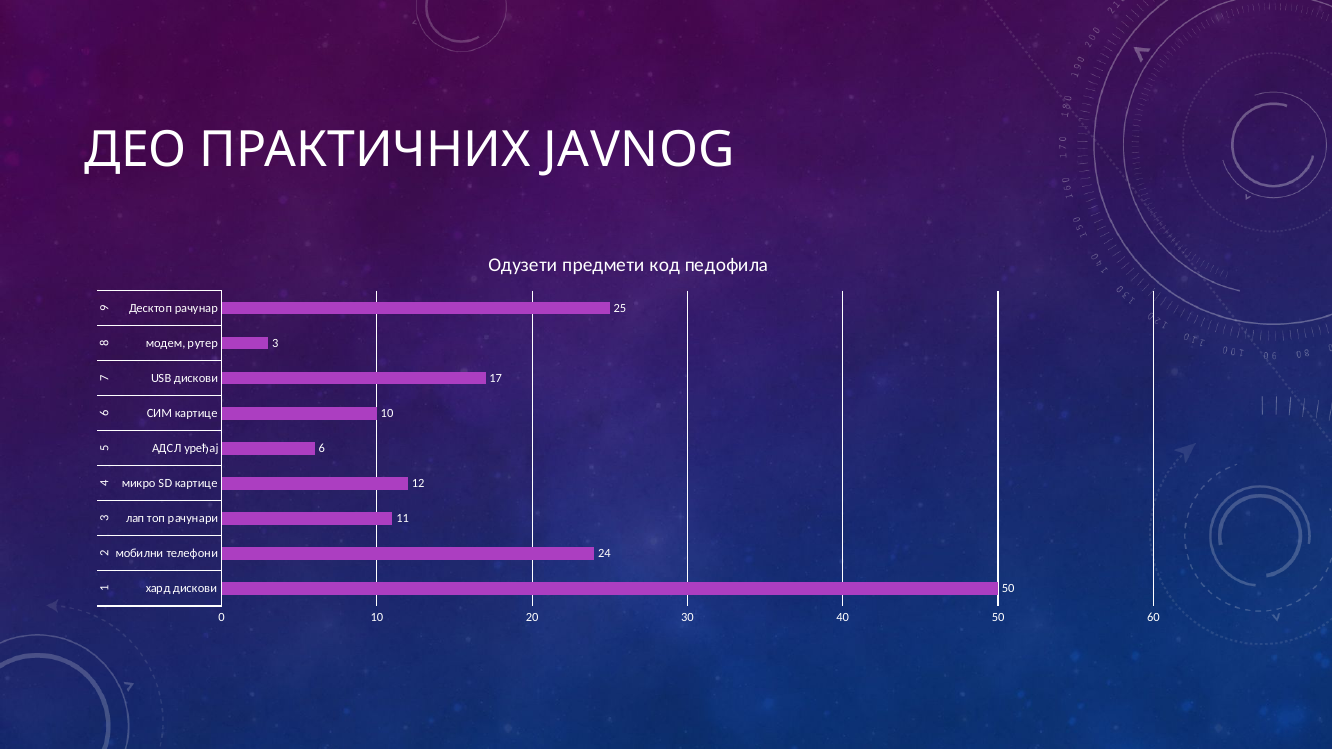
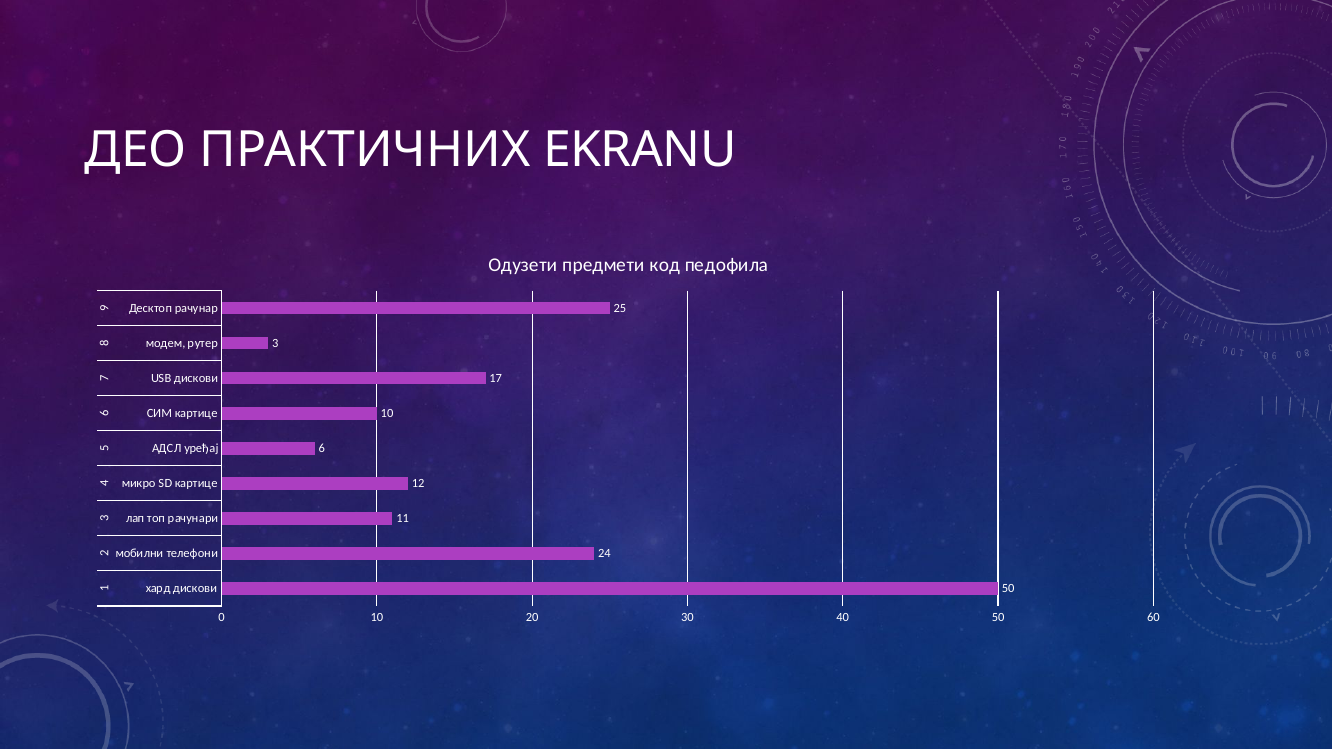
JAVNOG: JAVNOG -> EKRANU (640, 150)
